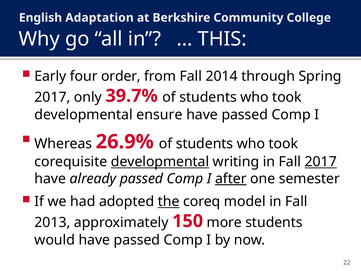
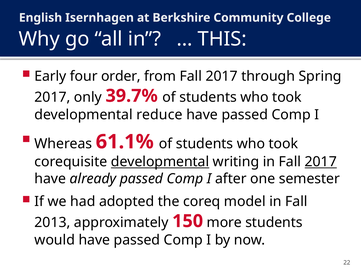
Adaptation: Adaptation -> Isernhagen (100, 18)
from Fall 2014: 2014 -> 2017 (222, 76)
ensure: ensure -> reduce (159, 115)
26.9%: 26.9% -> 61.1% (125, 142)
after underline: present -> none (231, 178)
the underline: present -> none (169, 201)
